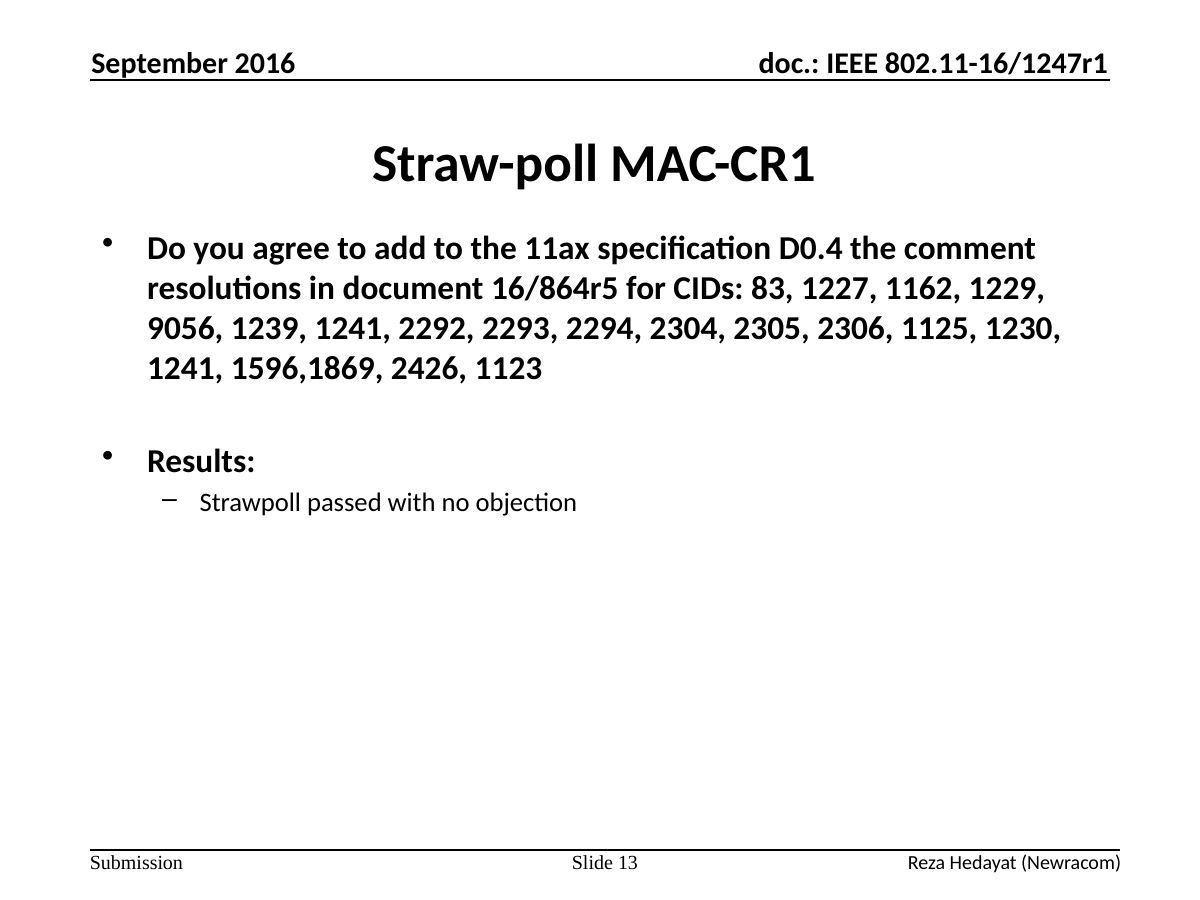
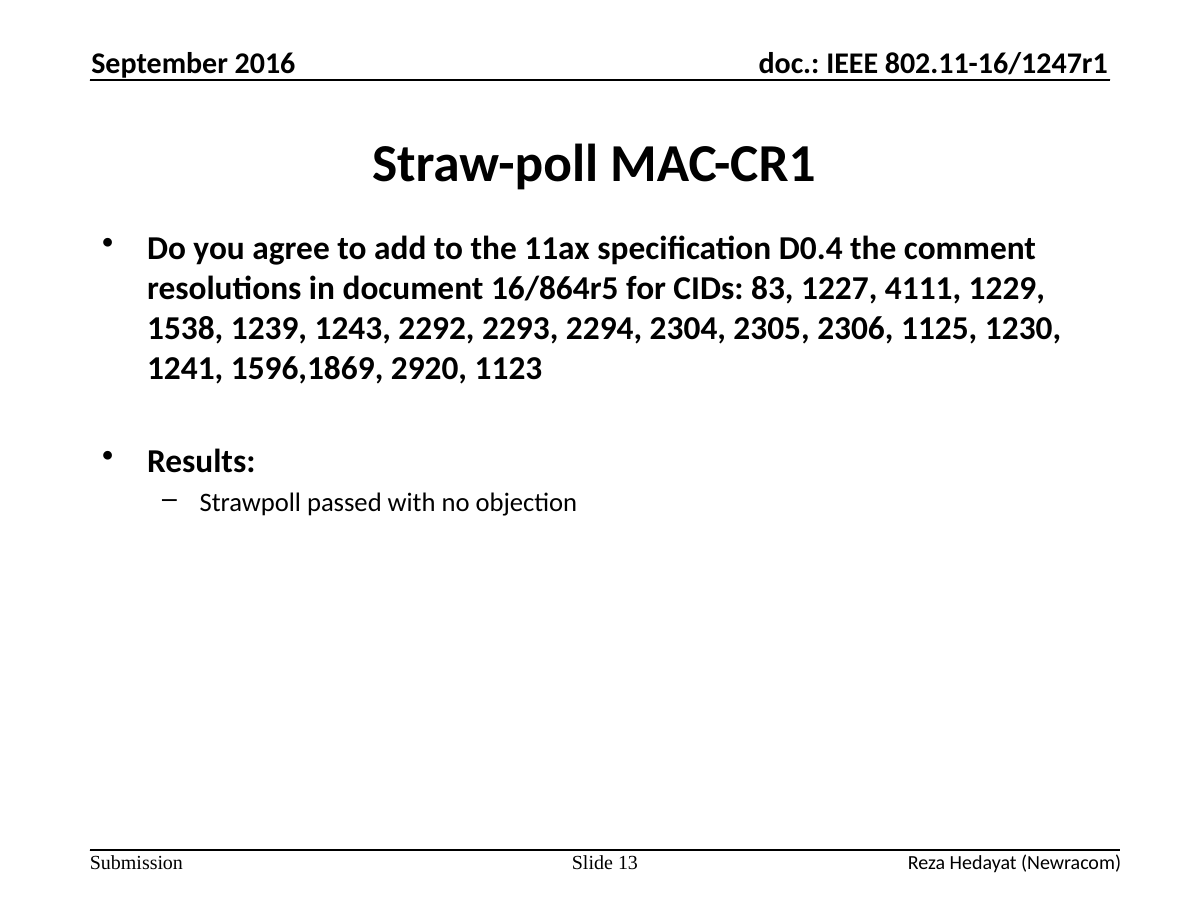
1162: 1162 -> 4111 (923, 288)
9056: 9056 -> 1538 (185, 328)
1239 1241: 1241 -> 1243 (353, 328)
2426: 2426 -> 2920 (429, 368)
